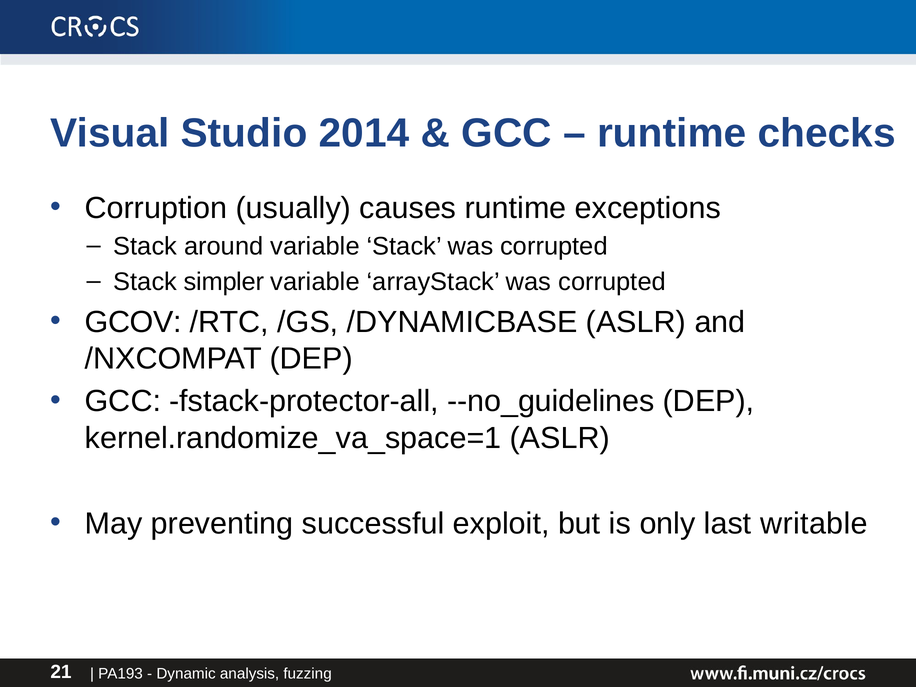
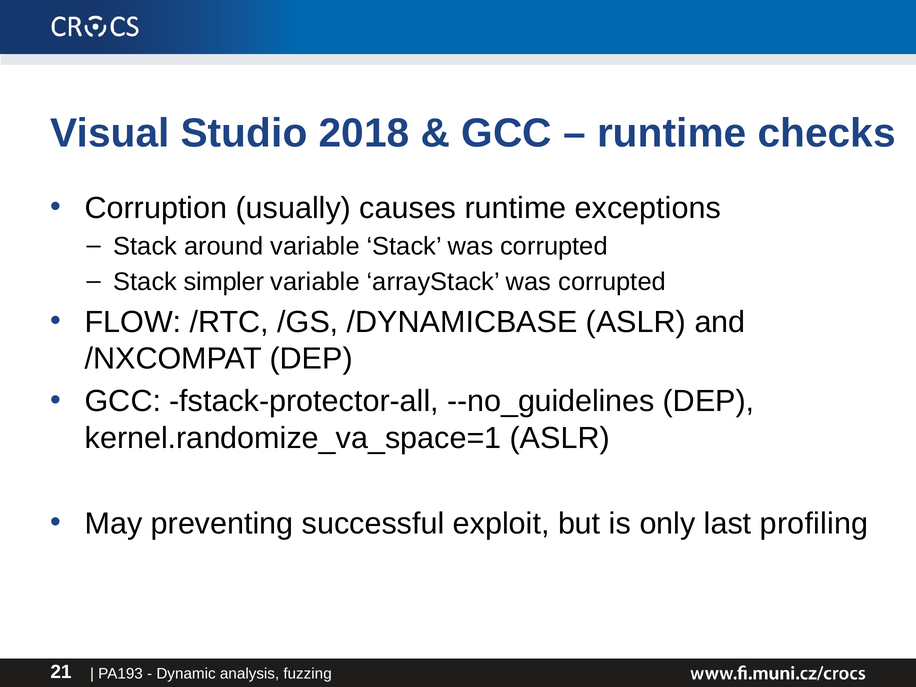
2014: 2014 -> 2018 (364, 134)
GCOV: GCOV -> FLOW (133, 322)
writable: writable -> profiling (814, 523)
